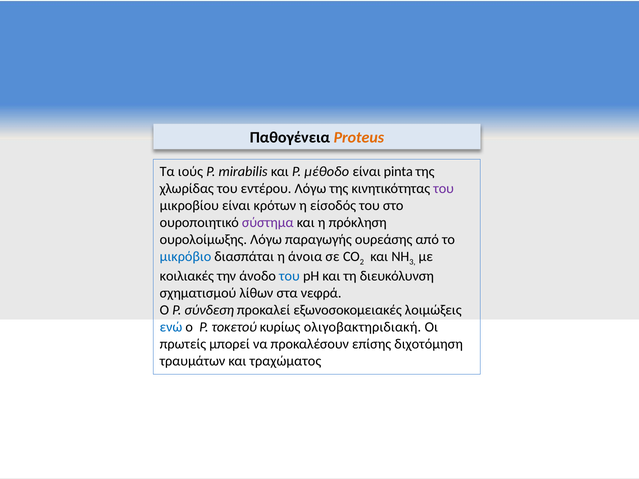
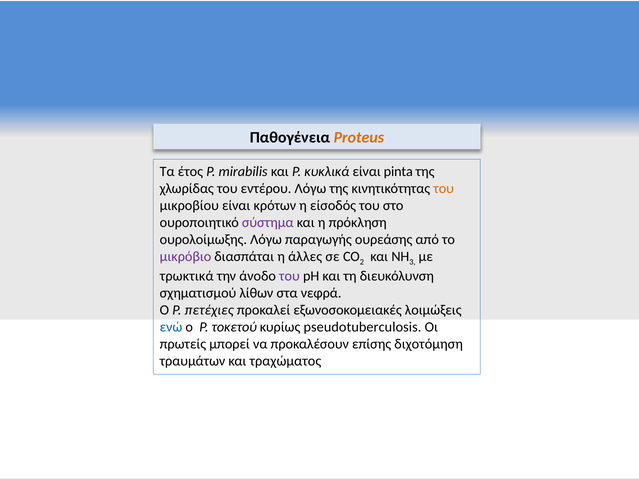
ιούς: ιούς -> έτος (190, 172)
μέθοδο: μέθοδο -> κυκλικά (327, 172)
του colour: purple -> orange (444, 189)
μικρόβιο colour: blue -> purple (185, 257)
άνοια: άνοια -> άλλες (305, 257)
κοιλιακές: κοιλιακές -> τρωκτικά (187, 276)
του colour: blue -> purple (289, 276)
σύνδεση: σύνδεση -> πετέχιες (209, 310)
ολιγοβακτηριδιακή: ολιγοβακτηριδιακή -> pseudotuberculosis (362, 327)
